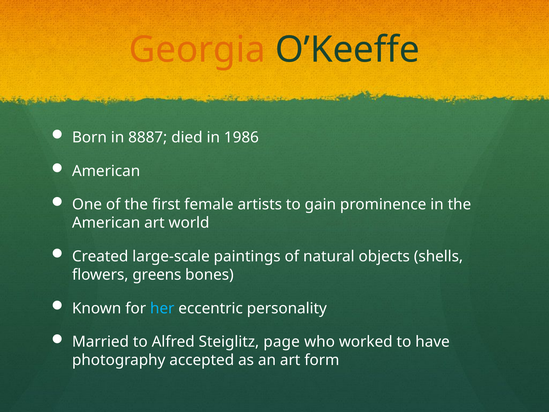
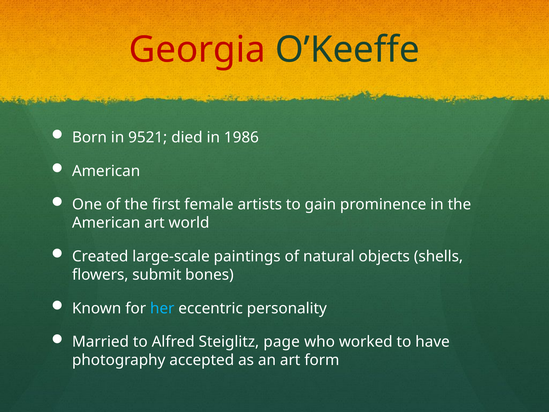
Georgia colour: orange -> red (197, 50)
8887: 8887 -> 9521 (148, 137)
greens: greens -> submit (157, 275)
